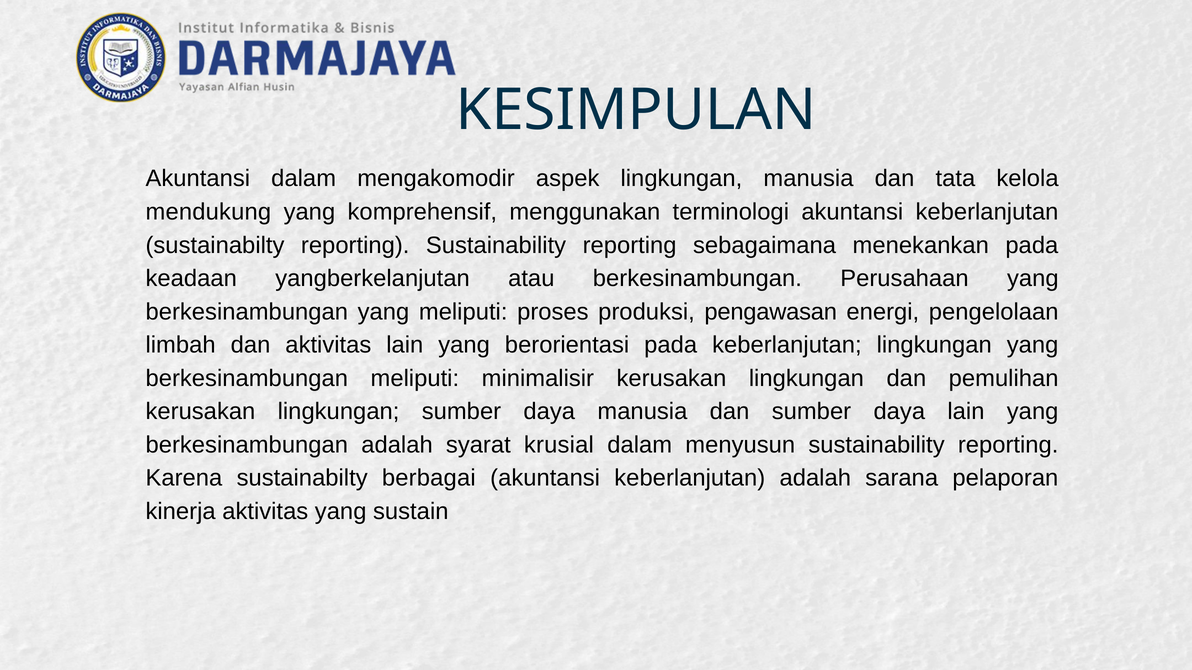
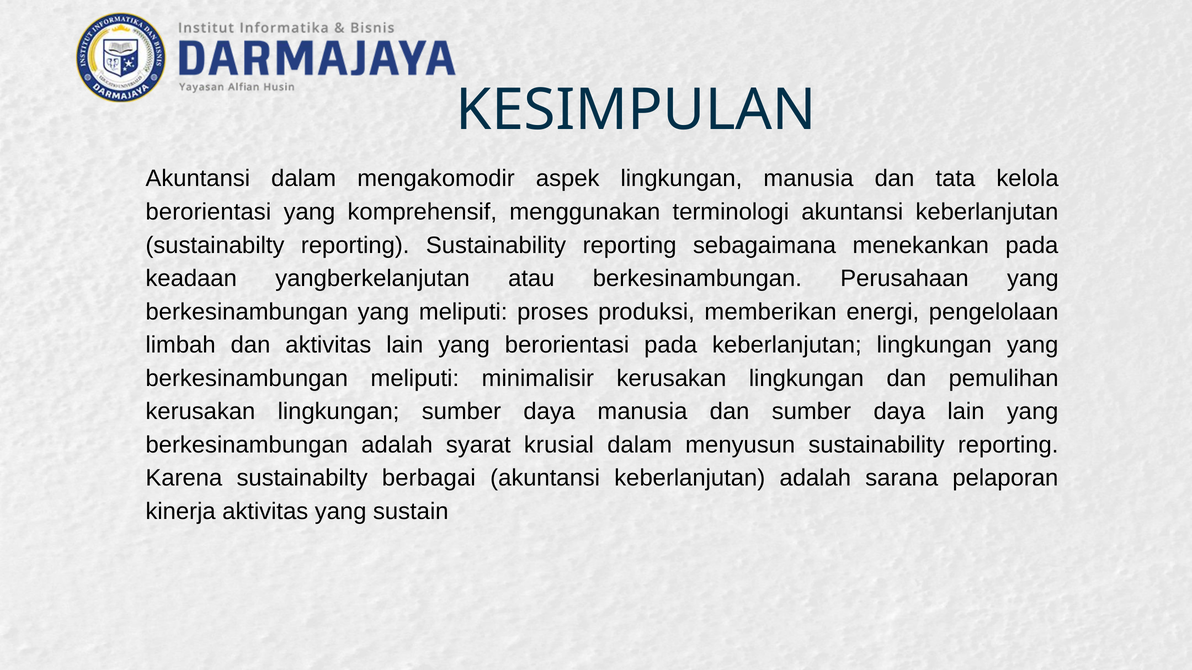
mendukung: mendukung -> berorientasi (208, 212)
pengawasan: pengawasan -> memberikan (771, 312)
